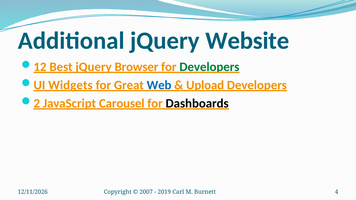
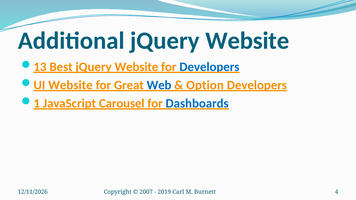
12: 12 -> 13 (40, 67)
Best jQuery Browser: Browser -> Website (136, 67)
Developers colour: green -> blue (209, 67)
UI Widgets: Widgets -> Website (70, 85)
Upload: Upload -> Option (205, 85)
2: 2 -> 1 (37, 103)
Dashboards colour: black -> blue (197, 103)
